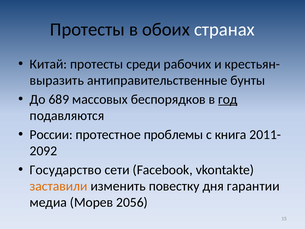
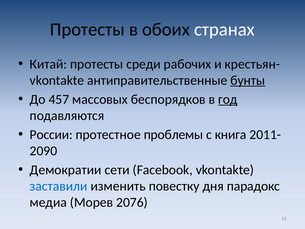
выразить: выразить -> vkontakte (57, 80)
бунты underline: none -> present (248, 80)
689: 689 -> 457 (59, 99)
2092: 2092 -> 2090 (43, 151)
Государство: Государство -> Демократии (66, 170)
заставили colour: orange -> blue (59, 186)
гарантии: гарантии -> парадокс (253, 186)
2056: 2056 -> 2076 (132, 202)
